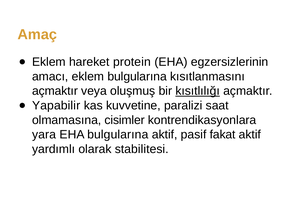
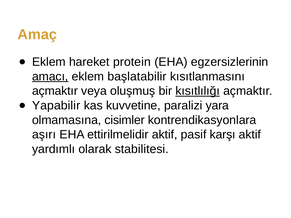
amacı underline: none -> present (50, 77)
eklem bulgularına: bulgularına -> başlatabilir (137, 77)
saat: saat -> yara (217, 106)
yara: yara -> aşırı (44, 135)
EHA bulgularına: bulgularına -> ettirilmelidir (118, 135)
fakat: fakat -> karşı (223, 135)
